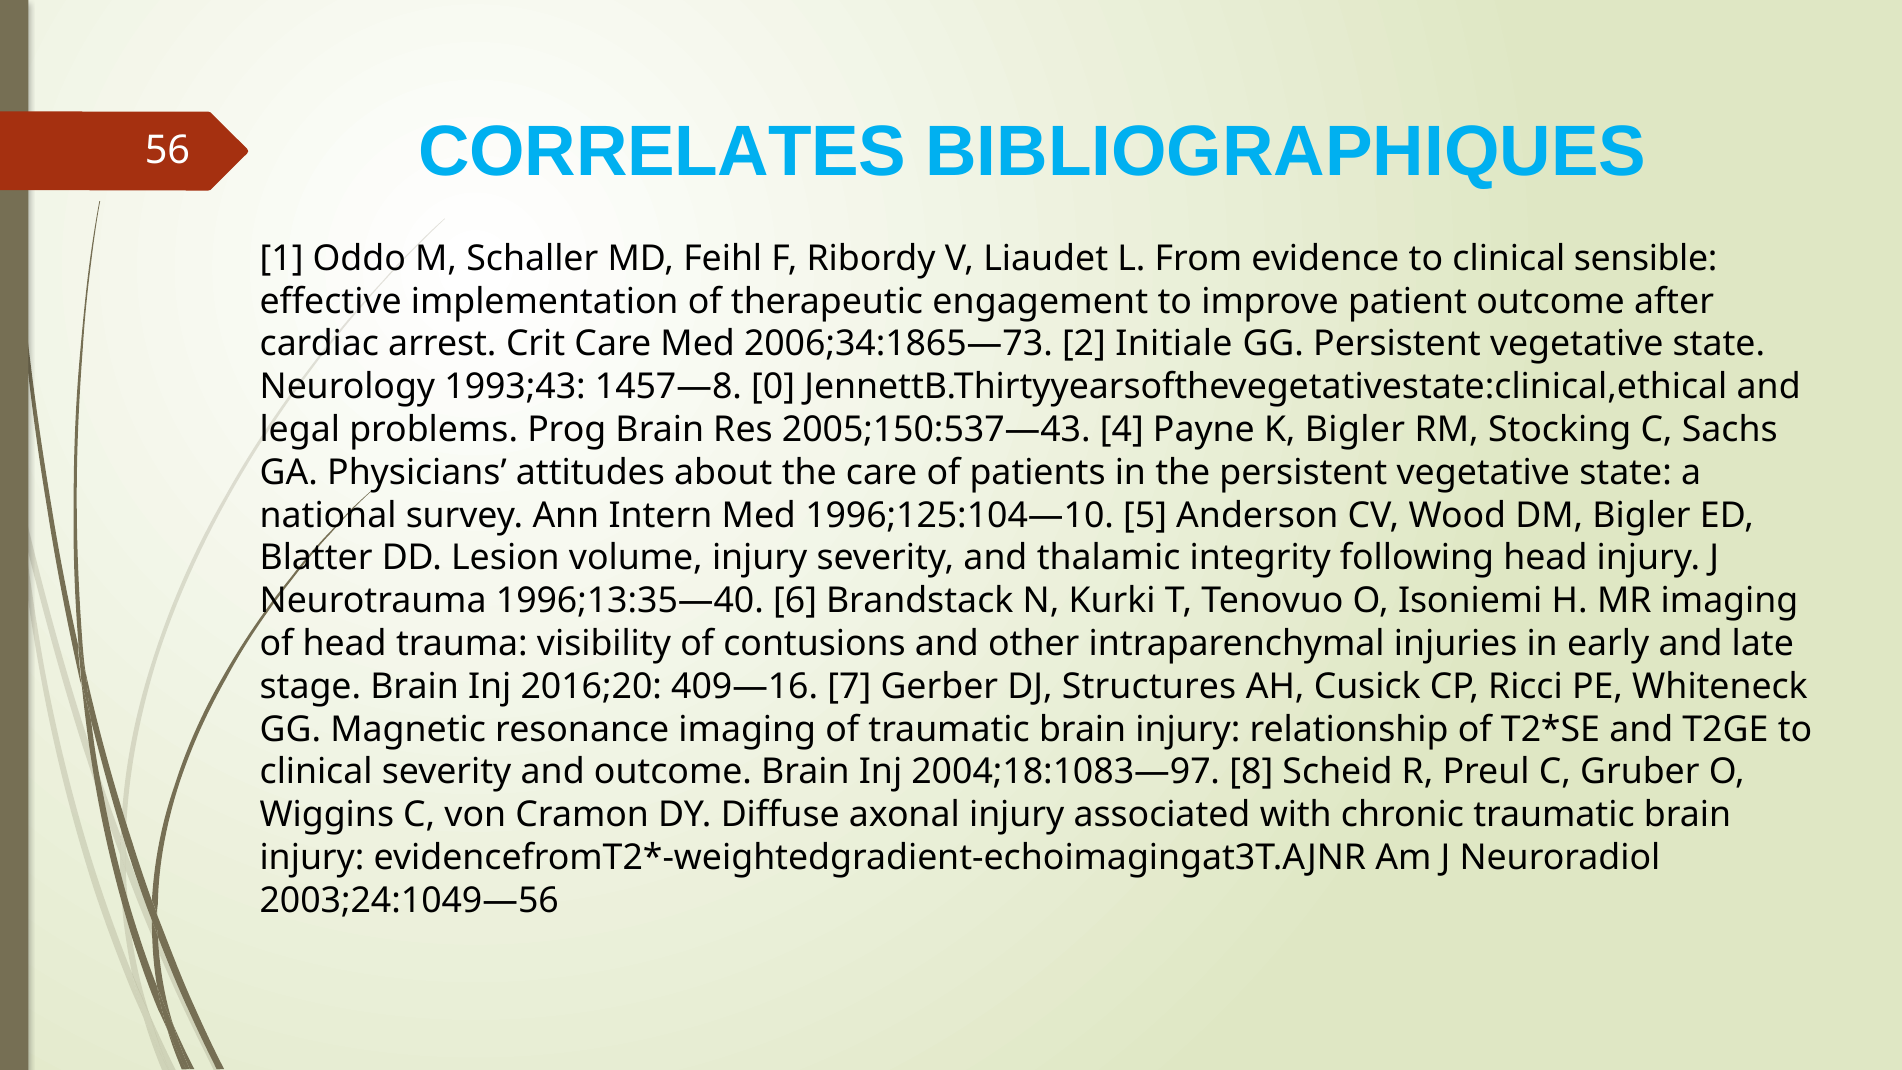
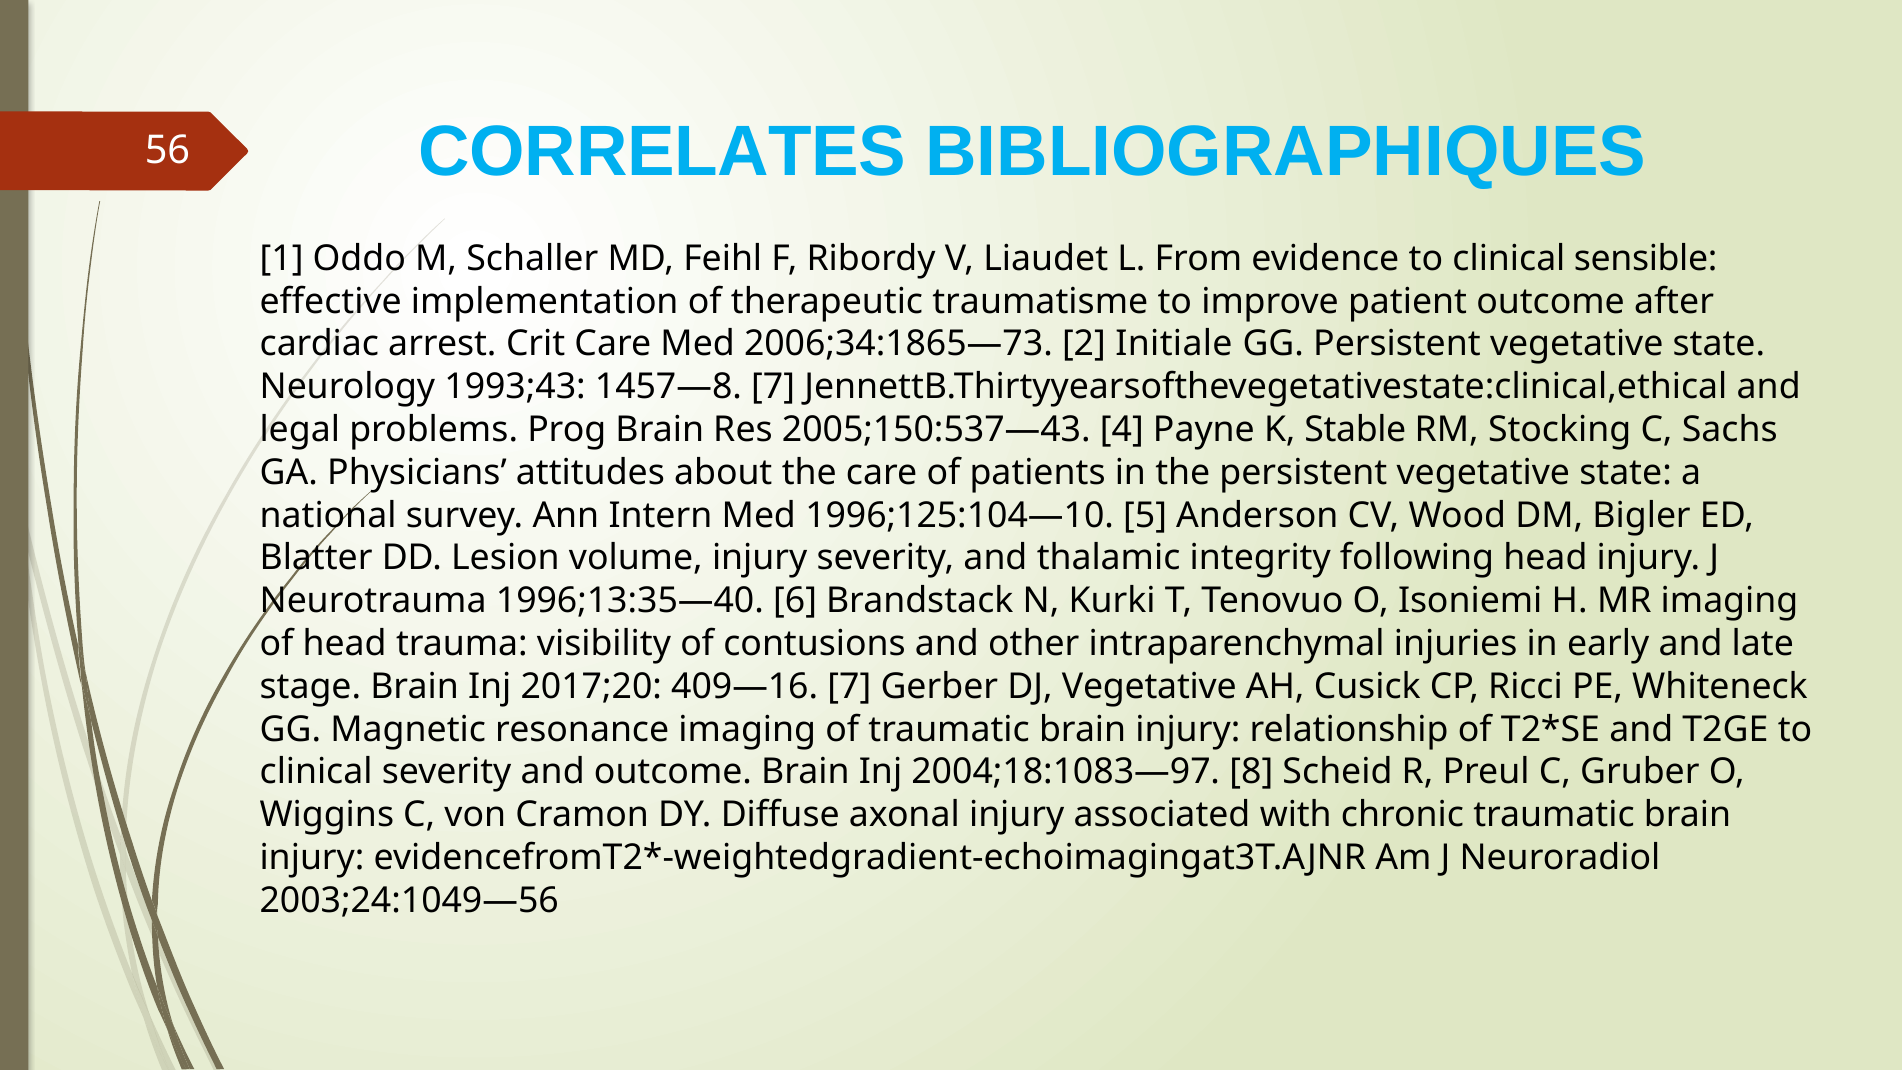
engagement: engagement -> traumatisme (1040, 301)
1457—8 0: 0 -> 7 (773, 387)
K Bigler: Bigler -> Stable (1355, 430)
2016;20: 2016;20 -> 2017;20 (591, 687)
DJ Structures: Structures -> Vegetative (1149, 687)
